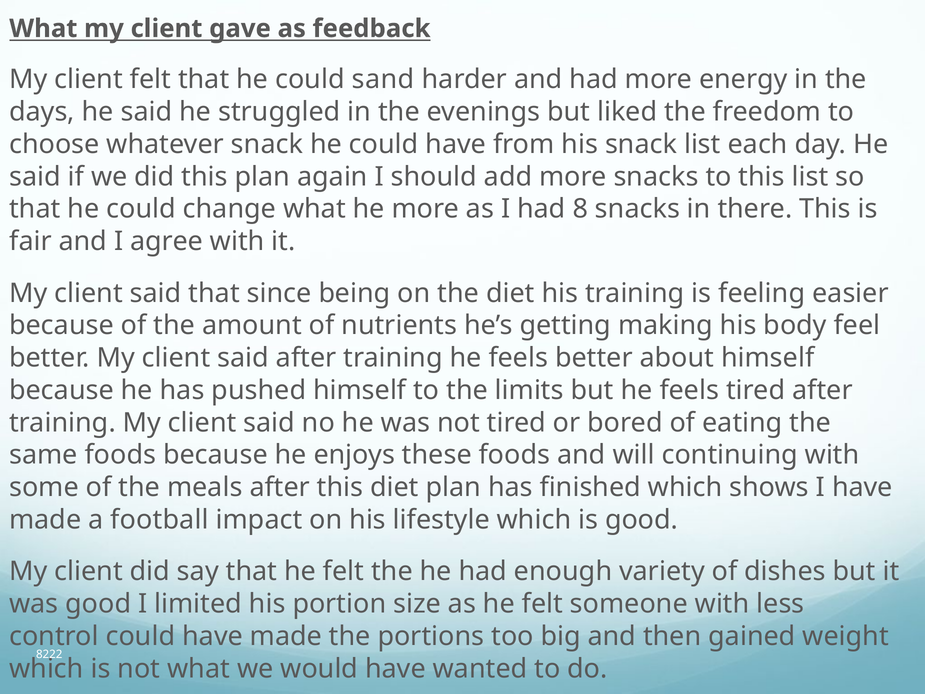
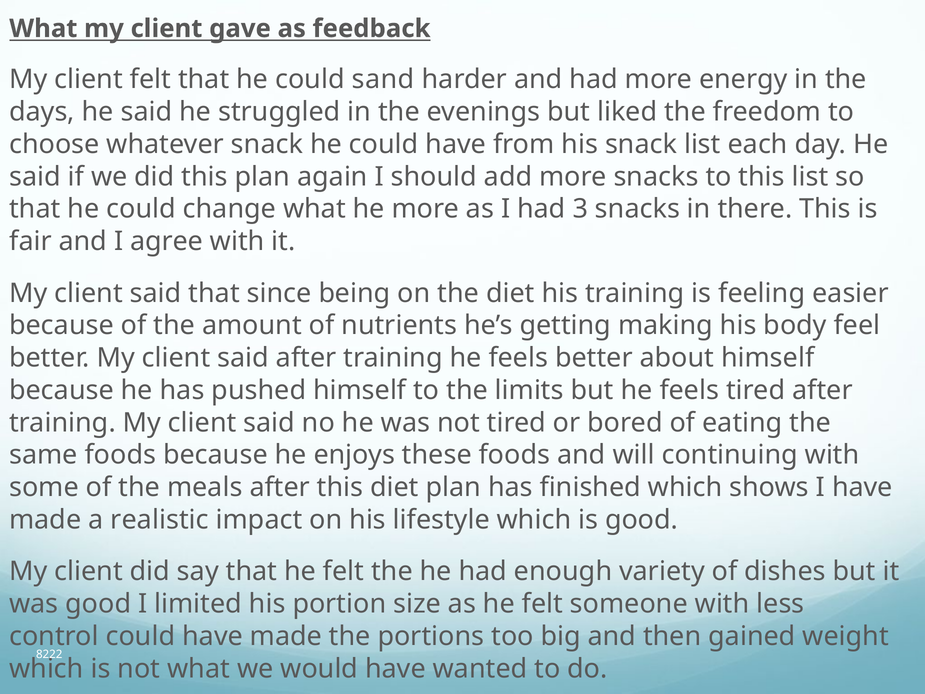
8: 8 -> 3 (580, 209)
football: football -> realistic (160, 520)
